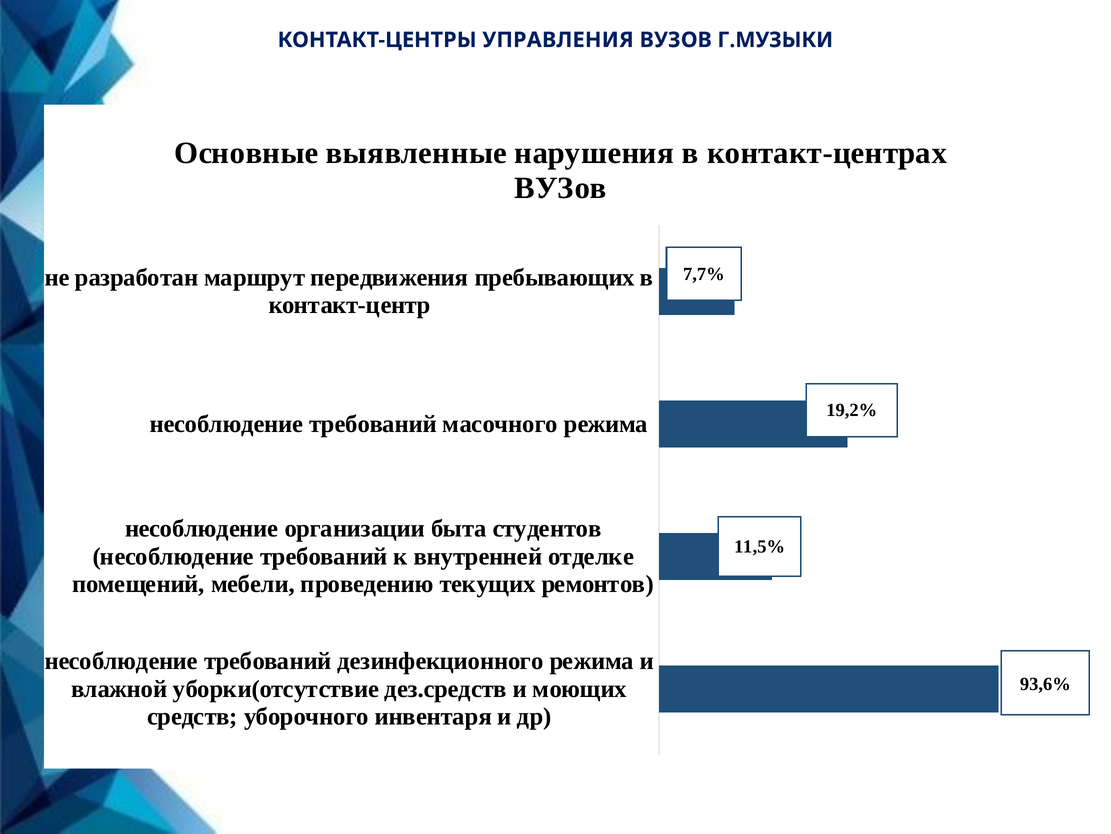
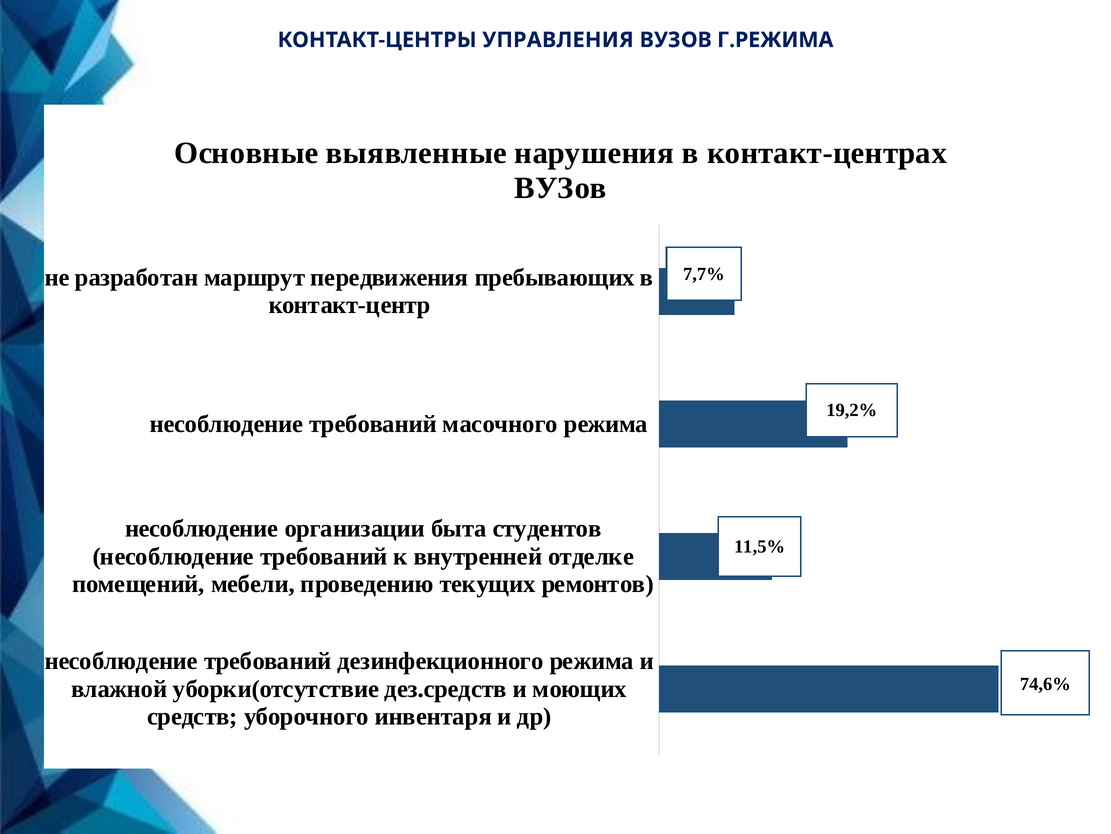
Г.МУЗЫКИ: Г.МУЗЫКИ -> Г.РЕЖИМА (775, 40)
93,6%: 93,6% -> 74,6% (1045, 683)
